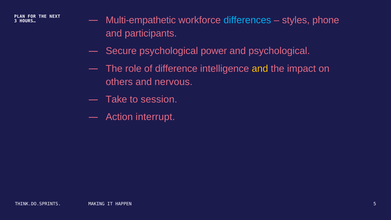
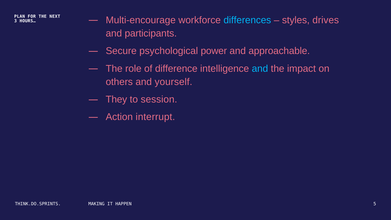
Multi-empathetic: Multi-empathetic -> Multi-encourage (141, 20)
phone: phone -> drives (326, 20)
and psychological: psychological -> approachable (279, 51)
and colour: yellow -> light blue (260, 69)
nervous: nervous -> yourself (174, 82)
Take: Take -> They (116, 99)
